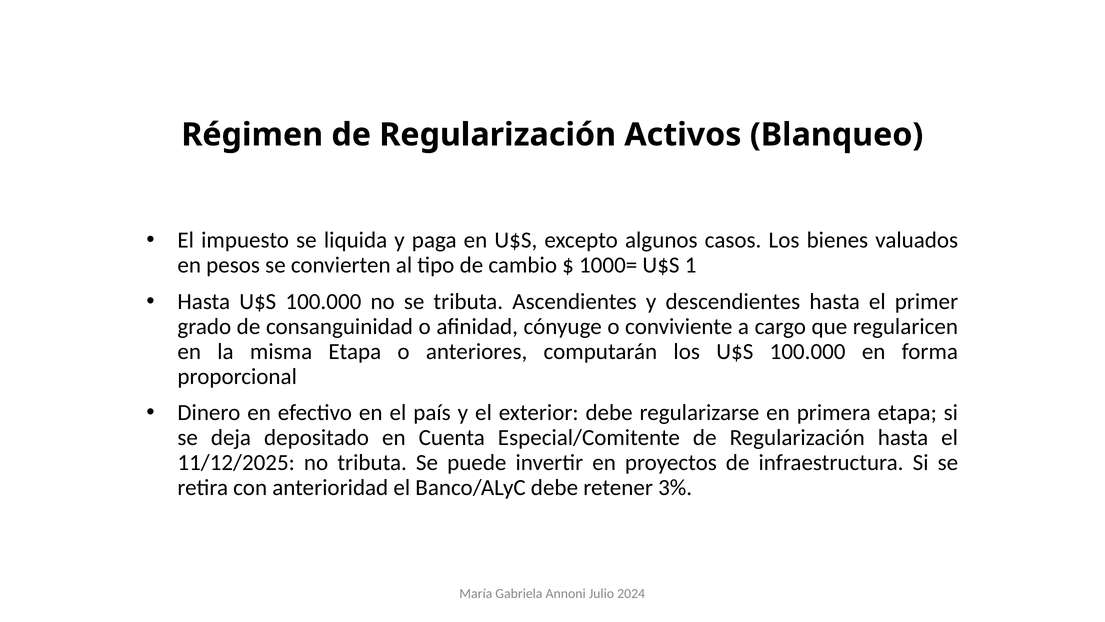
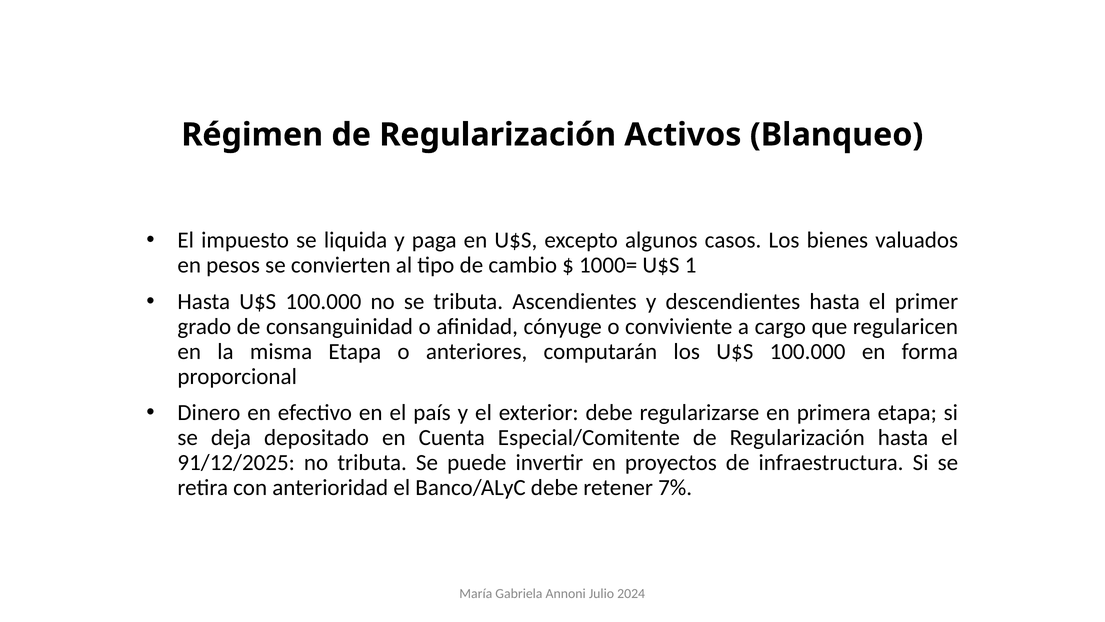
11/12/2025: 11/12/2025 -> 91/12/2025 (236, 462)
3%: 3% -> 7% (675, 487)
